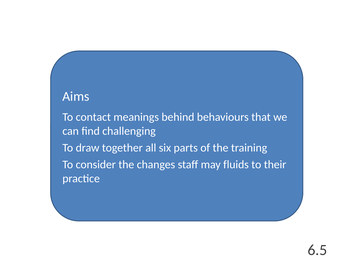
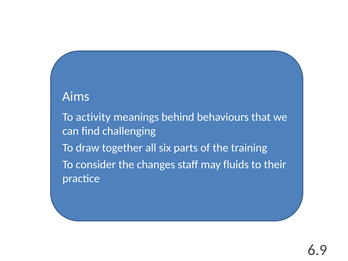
contact: contact -> activity (93, 117)
6.5: 6.5 -> 6.9 (317, 250)
